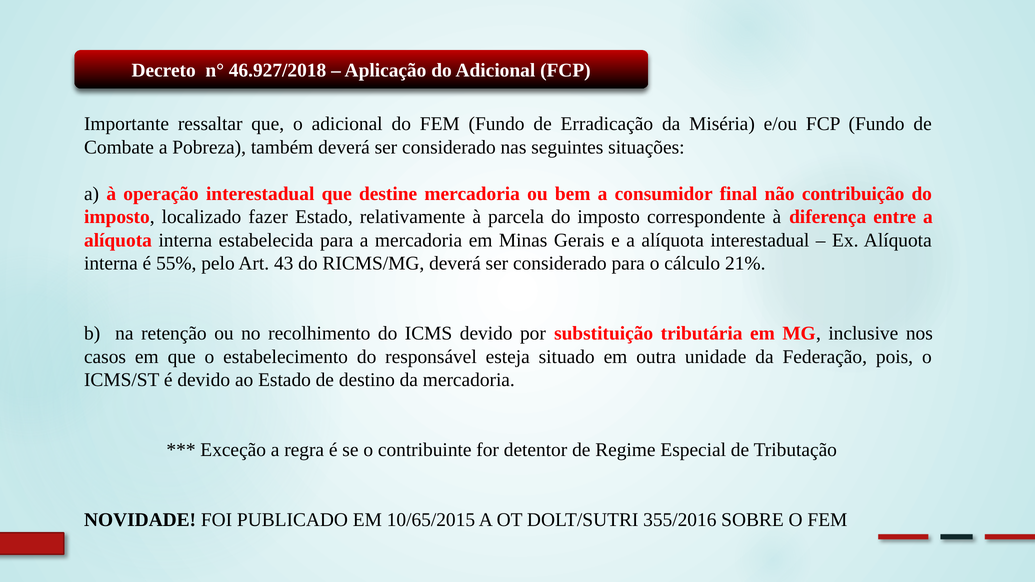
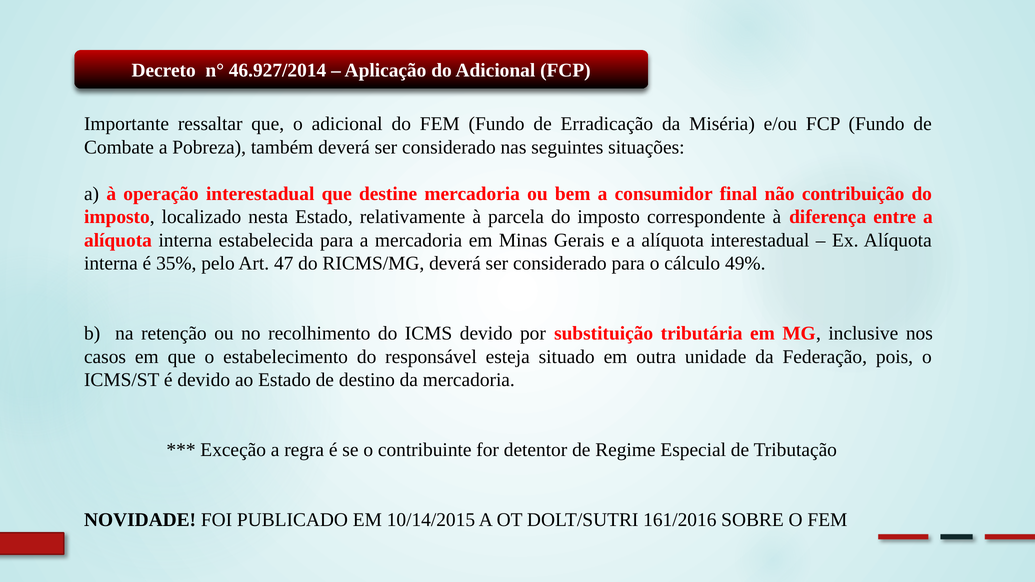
46.927/2018: 46.927/2018 -> 46.927/2014 (278, 71)
fazer: fazer -> nesta (268, 217)
55%: 55% -> 35% (176, 264)
43: 43 -> 47 (284, 264)
21%: 21% -> 49% (745, 264)
10/65/2015: 10/65/2015 -> 10/14/2015 (431, 520)
355/2016: 355/2016 -> 161/2016 (680, 520)
